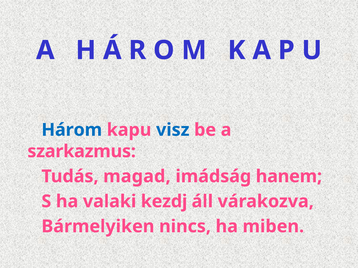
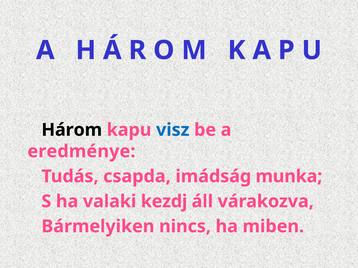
Három colour: blue -> black (72, 130)
szarkazmus: szarkazmus -> eredménye (81, 152)
magad: magad -> csapda (137, 177)
hanem: hanem -> munka (289, 177)
